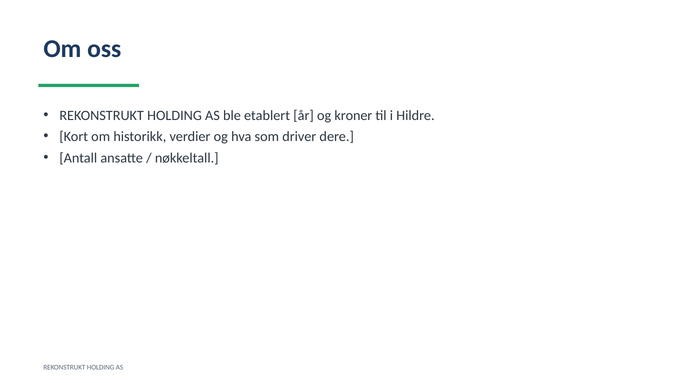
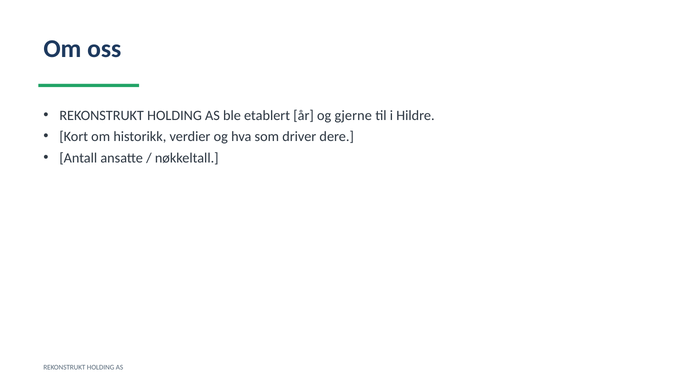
kroner: kroner -> gjerne (353, 116)
